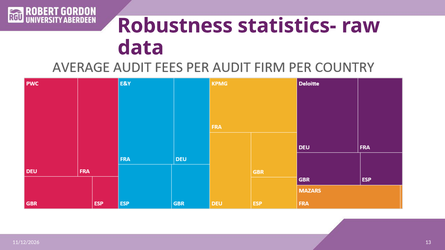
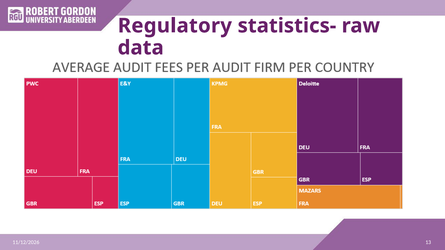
Robustness: Robustness -> Regulatory (175, 26)
